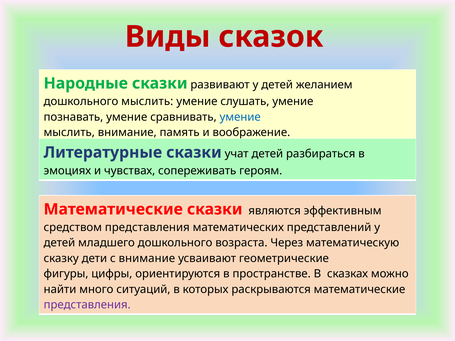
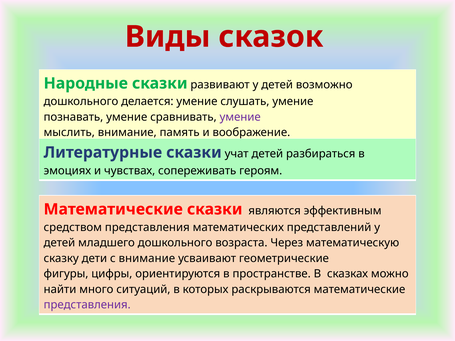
желанием: желанием -> возможно (324, 85)
дошкольного мыслить: мыслить -> делается (147, 102)
умение colour: blue -> purple (240, 117)
